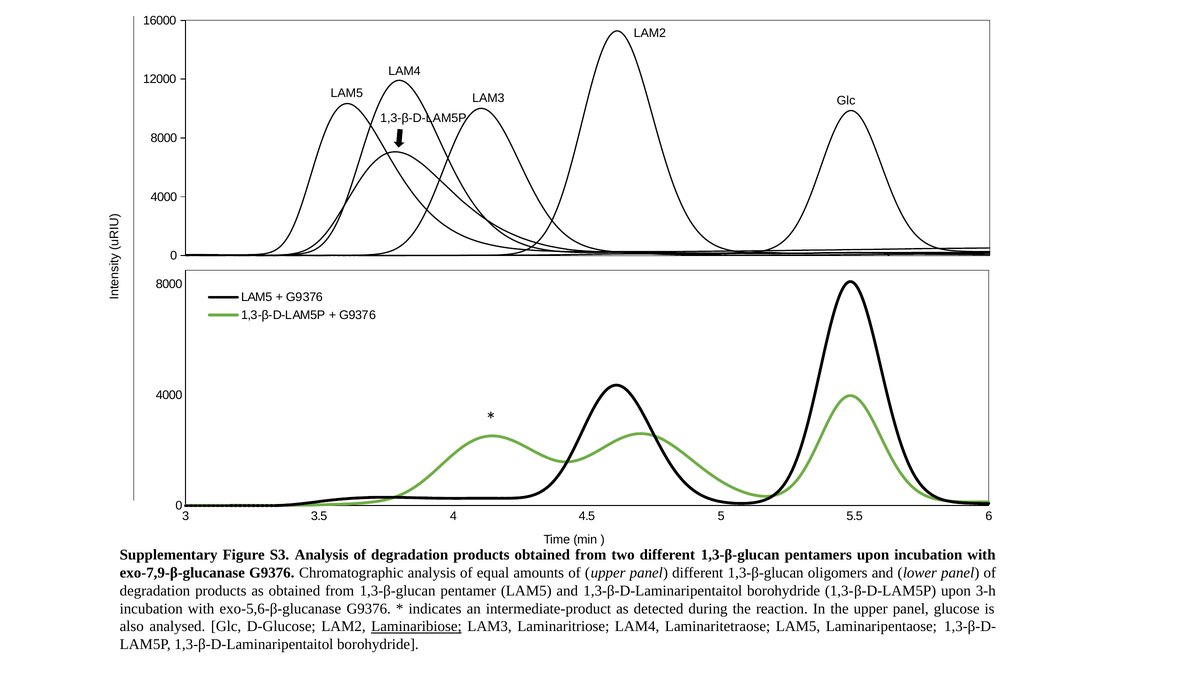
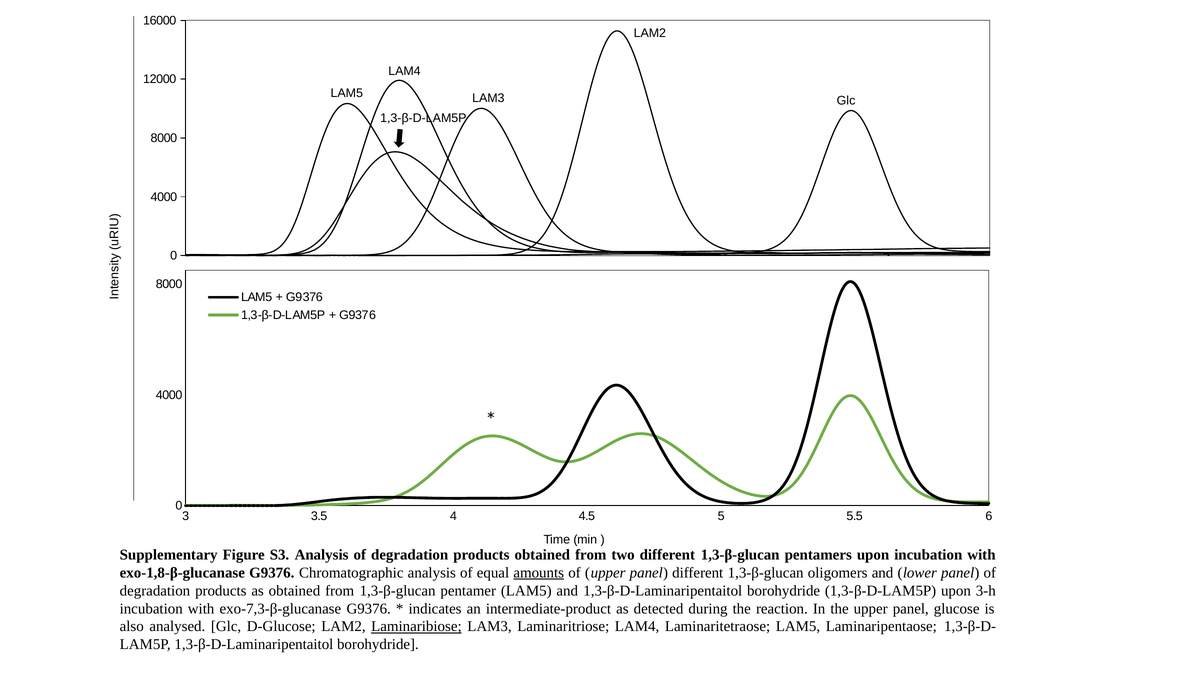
exo-7,9-β-glucanase: exo-7,9-β-glucanase -> exo-1,8-β-glucanase (182, 573)
amounts underline: none -> present (539, 573)
exo-5,6-β-glucanase: exo-5,6-β-glucanase -> exo-7,3-β-glucanase (280, 609)
